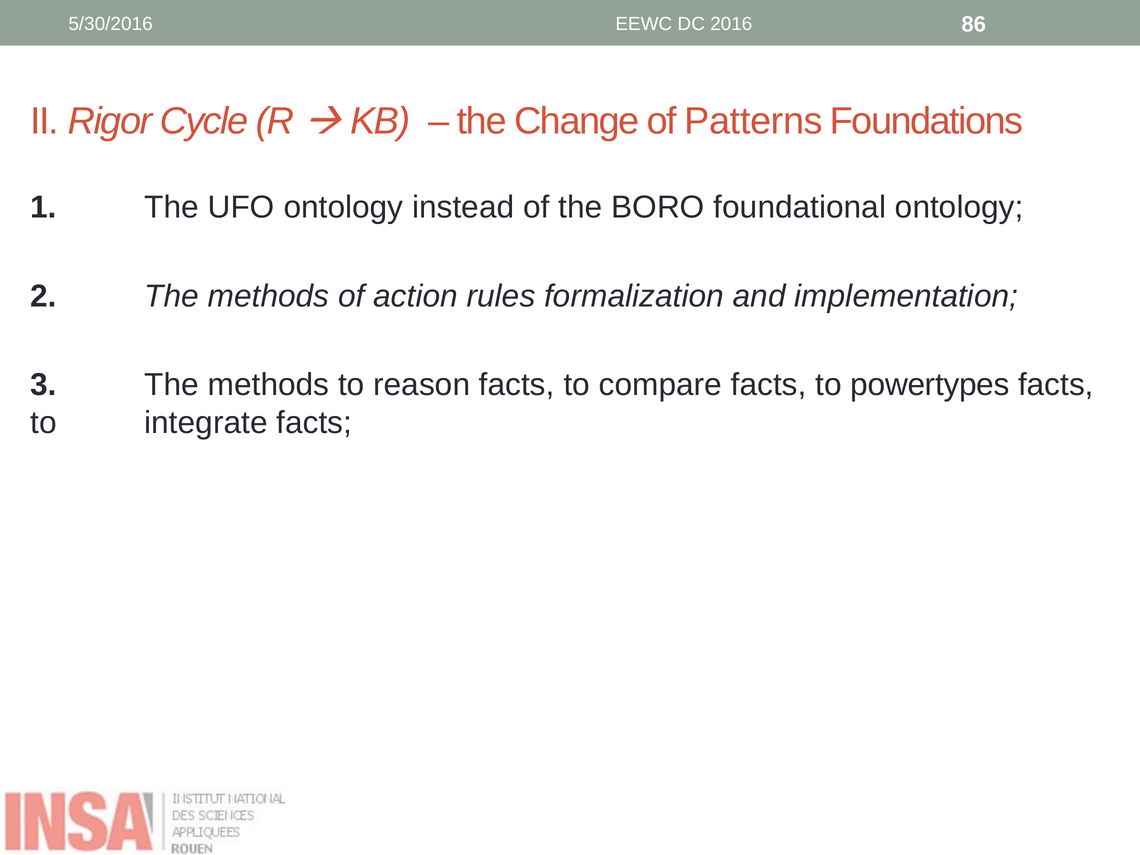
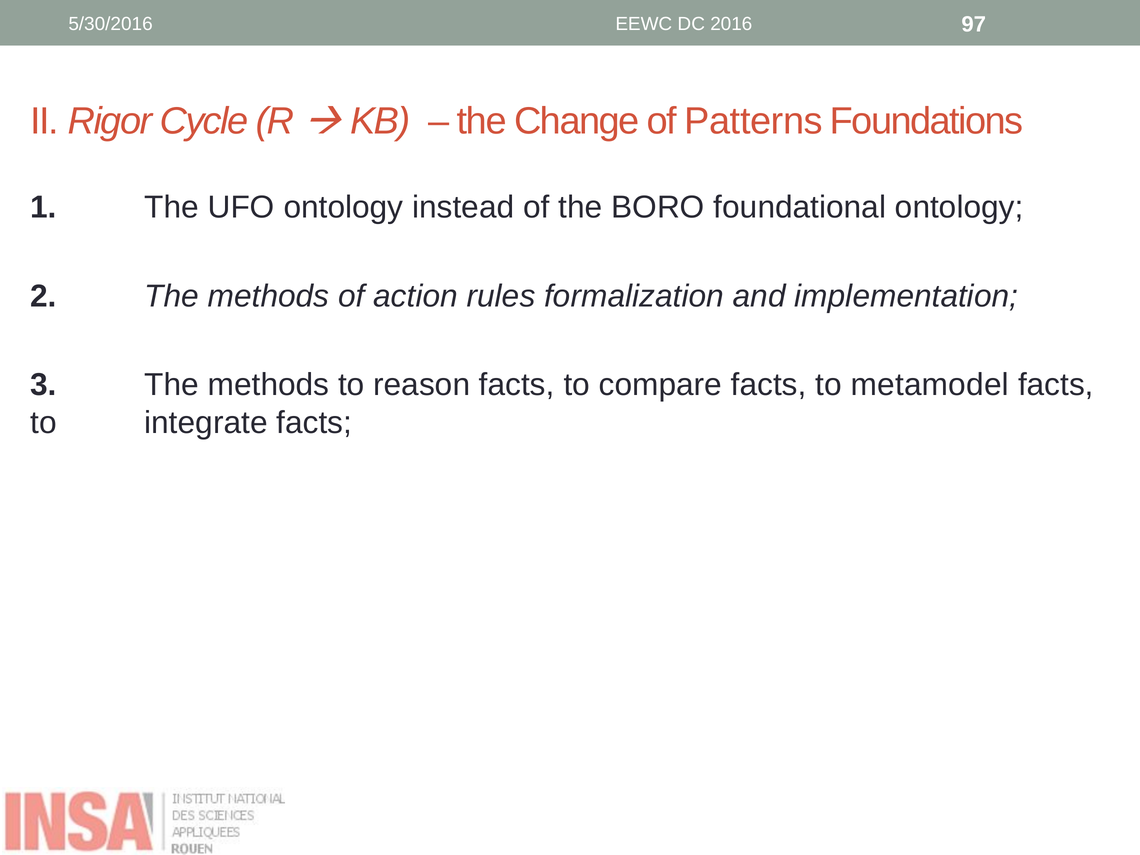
86: 86 -> 97 (974, 24)
powertypes: powertypes -> metamodel (930, 385)
